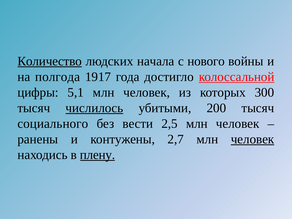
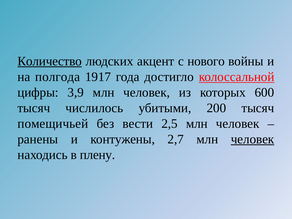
начала: начала -> акцент (156, 61)
5,1: 5,1 -> 3,9 (76, 92)
300: 300 -> 600 (264, 92)
числилось underline: present -> none (94, 108)
социального: социального -> помещичьей (53, 124)
плену underline: present -> none (98, 155)
